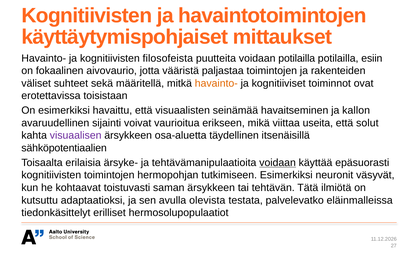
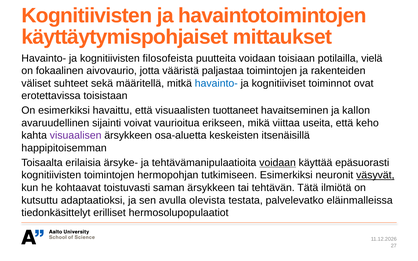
voidaan potilailla: potilailla -> toisiaan (297, 58)
esiin: esiin -> vielä (372, 58)
havainto- colour: orange -> blue (216, 83)
seinämää: seinämää -> tuottaneet (236, 111)
solut: solut -> keho (367, 123)
täydellinen: täydellinen -> keskeisten (234, 136)
sähköpotentiaalien: sähköpotentiaalien -> happipitoisemman (64, 148)
väsyvät underline: none -> present (375, 175)
